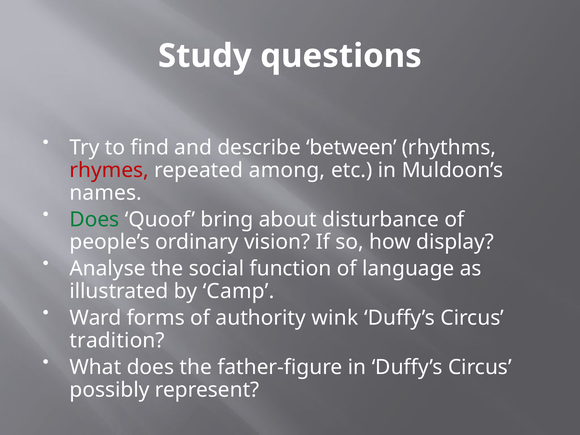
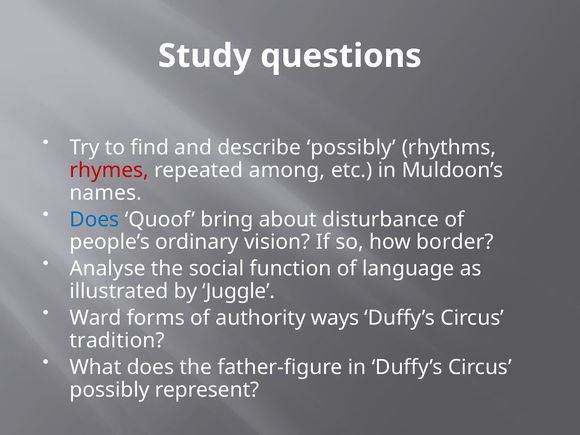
describe between: between -> possibly (351, 148)
Does colour: green -> blue (94, 219)
display: display -> border (455, 242)
Camp: Camp -> Juggle (239, 291)
wink: wink -> ways (335, 318)
